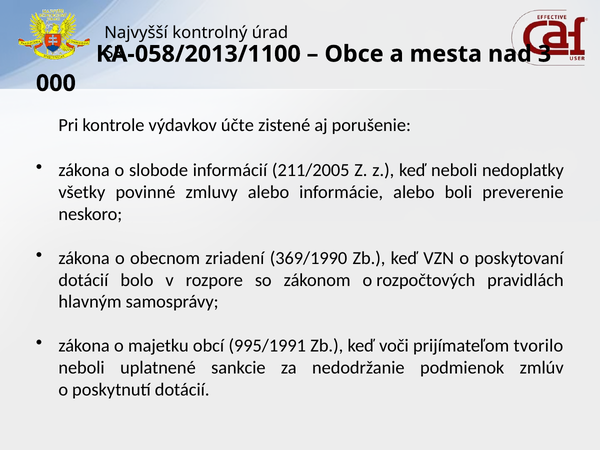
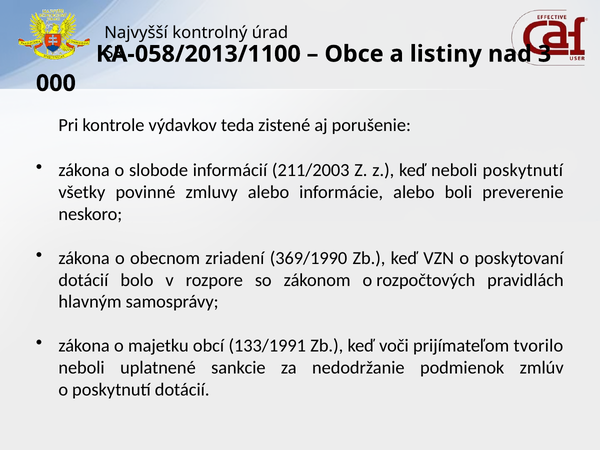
mesta: mesta -> listiny (446, 54)
účte: účte -> teda (238, 125)
211/2005: 211/2005 -> 211/2003 (311, 170)
neboli nedoplatky: nedoplatky -> poskytnutí (523, 170)
995/1991: 995/1991 -> 133/1991 (267, 346)
